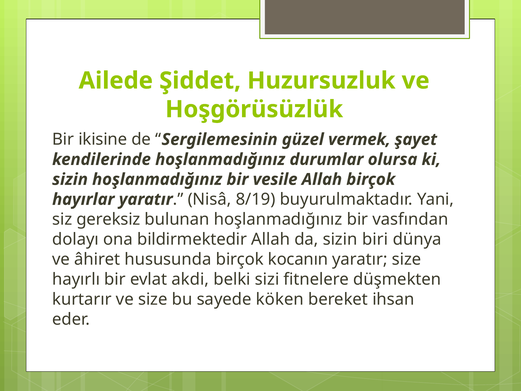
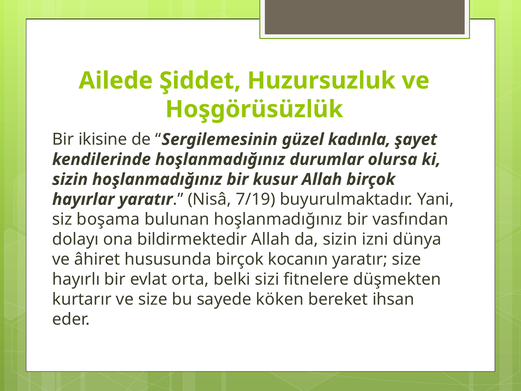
vermek: vermek -> kadınla (359, 139)
vesile: vesile -> kusur (275, 179)
8/19: 8/19 -> 7/19 (256, 199)
gereksiz: gereksiz -> boşama (108, 219)
biri: biri -> izni (375, 239)
akdi: akdi -> orta (190, 279)
